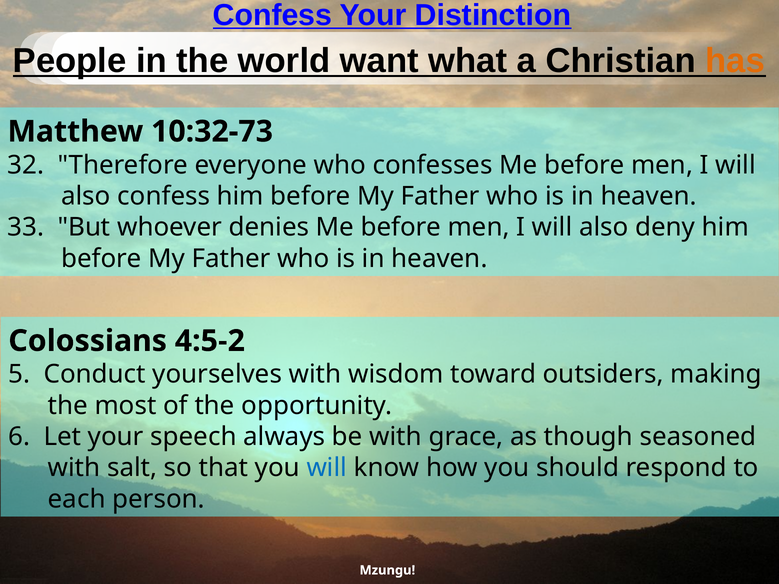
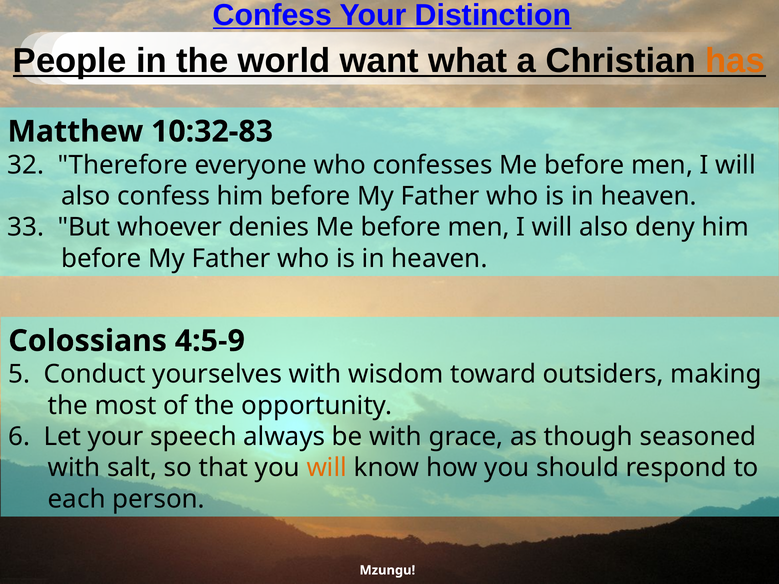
10:32-73: 10:32-73 -> 10:32-83 (212, 132)
4:5-2: 4:5-2 -> 4:5-9 (210, 341)
will colour: blue -> orange (327, 468)
